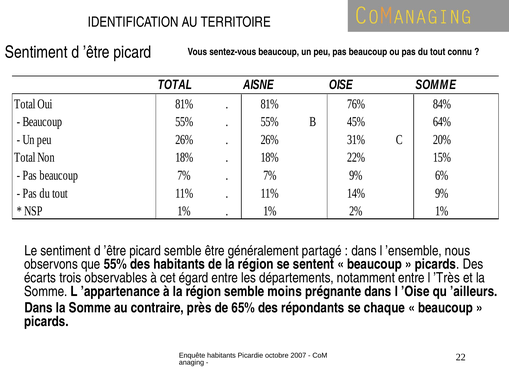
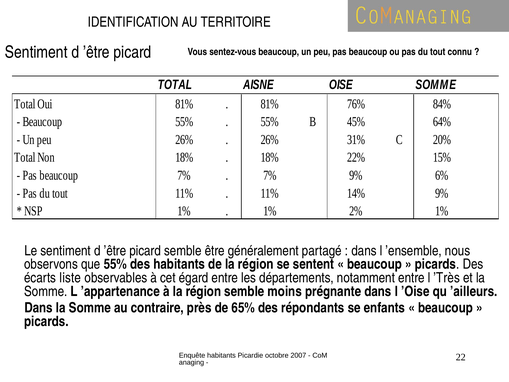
trois: trois -> liste (70, 278)
chaque: chaque -> enfants (384, 308)
